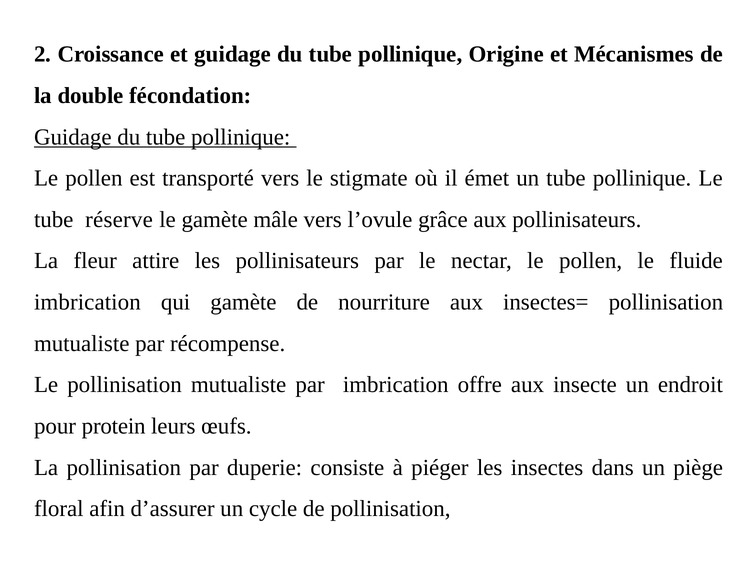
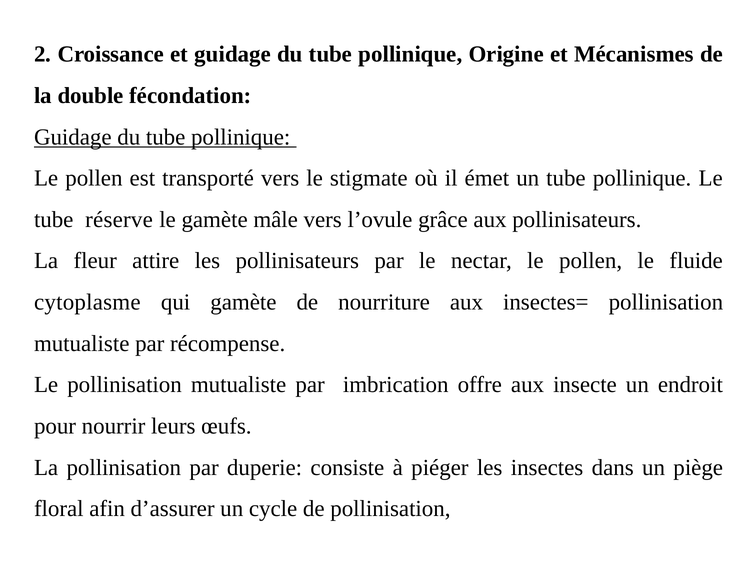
imbrication: imbrication -> cytoplasme (87, 302)
protein: protein -> nourrir (114, 426)
